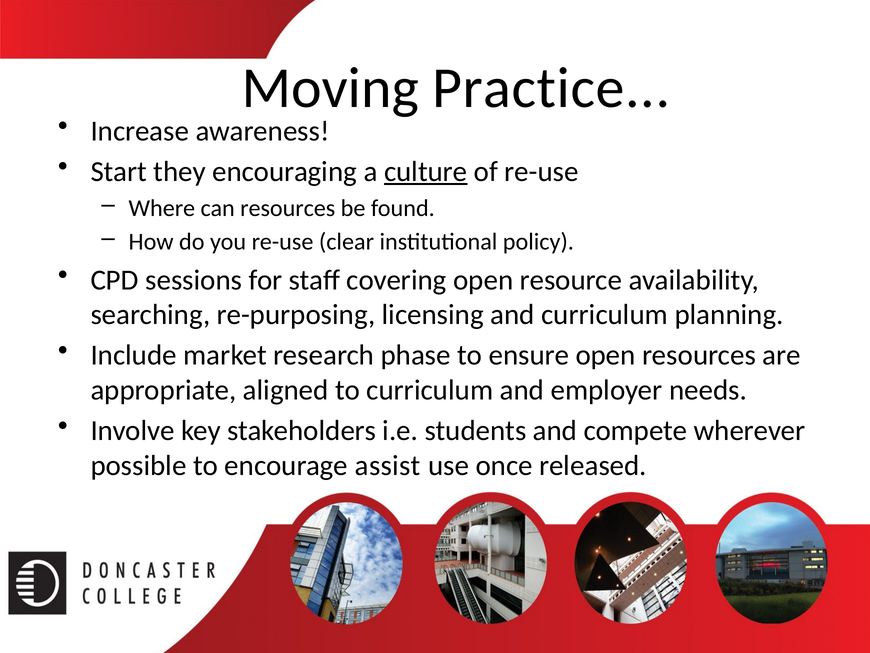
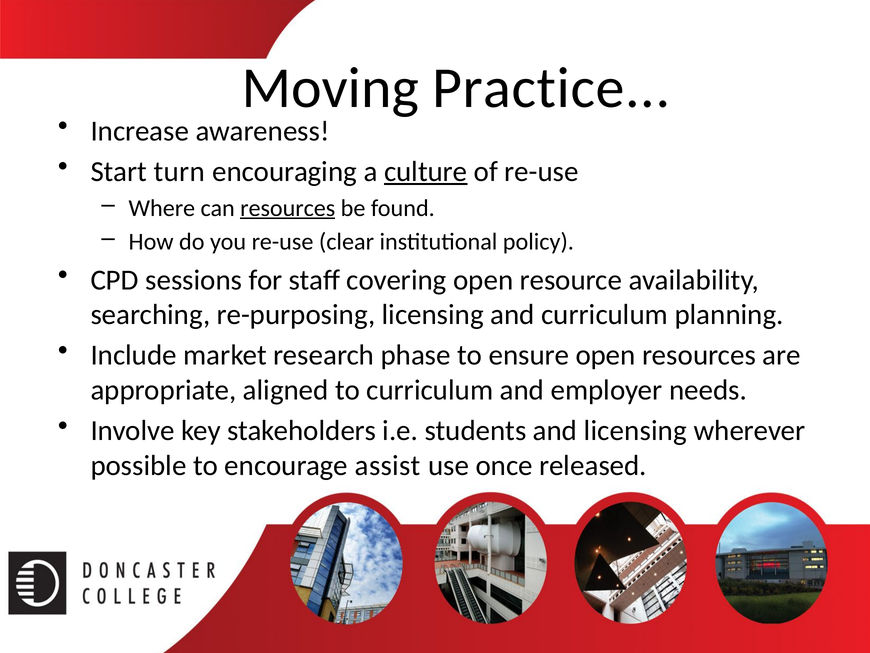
they: they -> turn (179, 171)
resources underline: none -> present (288, 208)
and compete: compete -> licensing (635, 431)
